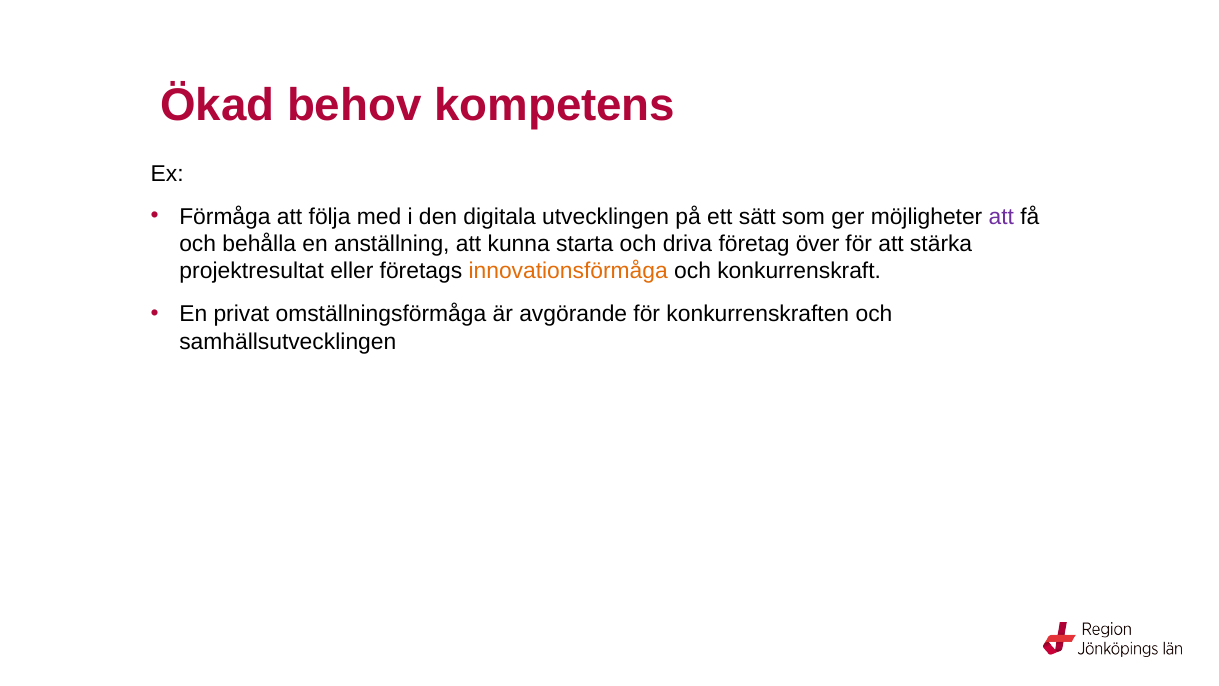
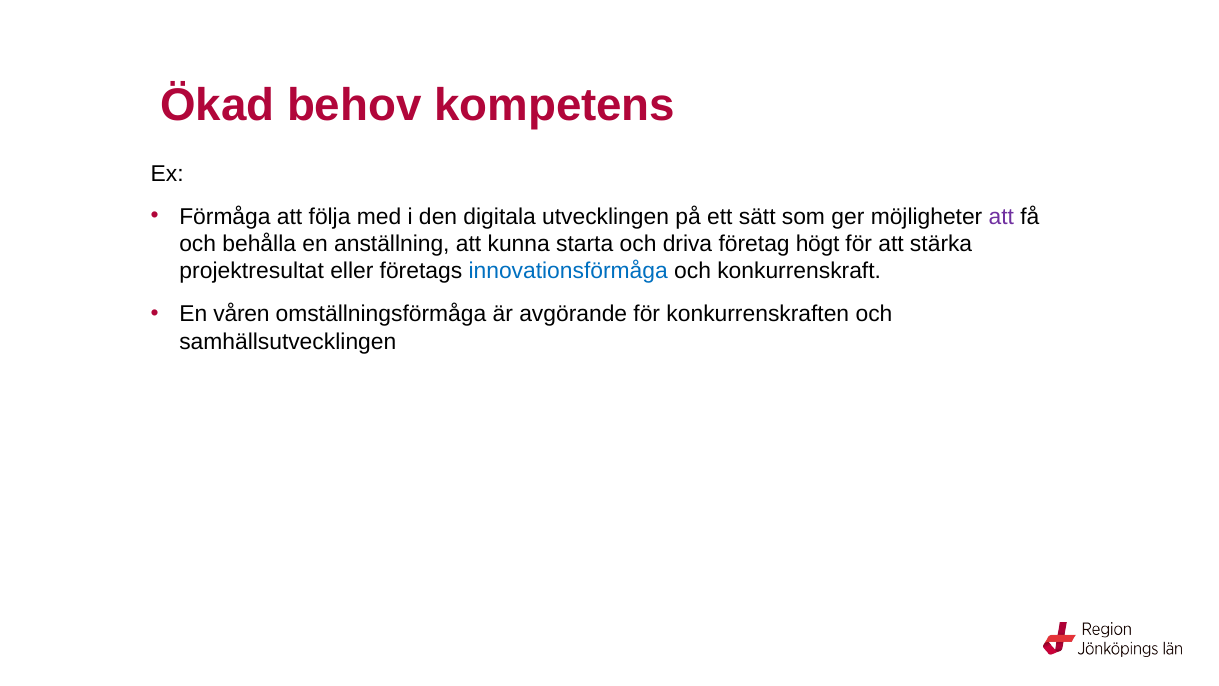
över: över -> högt (818, 244)
innovationsförmåga colour: orange -> blue (568, 271)
privat: privat -> våren (242, 314)
